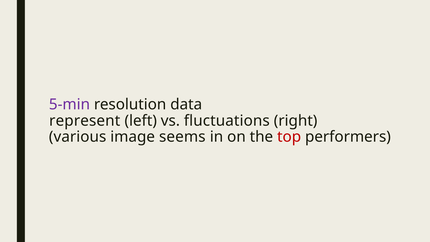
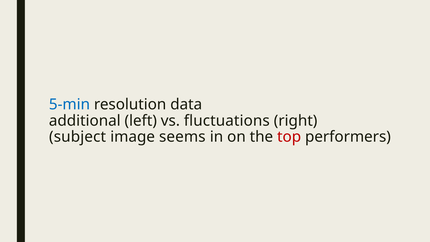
5-min colour: purple -> blue (69, 104)
represent: represent -> additional (85, 121)
various: various -> subject (78, 137)
